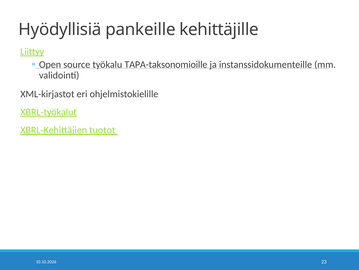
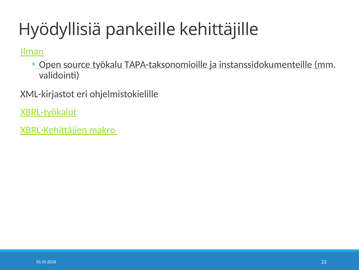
Liittyy: Liittyy -> Ilman (32, 51)
tuotot: tuotot -> makro (102, 130)
